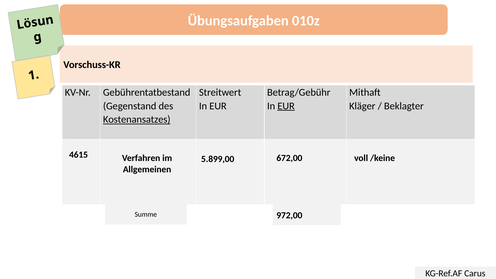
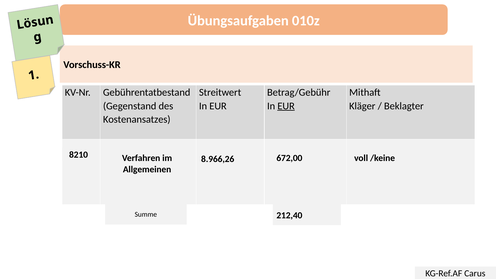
Kostenansatzes underline: present -> none (137, 119)
4615: 4615 -> 8210 (79, 155)
5.899,00: 5.899,00 -> 8.966,26 (218, 159)
972,00: 972,00 -> 212,40 (289, 215)
